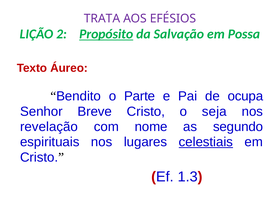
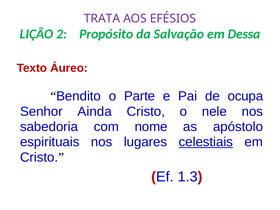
Propósito underline: present -> none (106, 34)
Possa: Possa -> Dessa (244, 34)
Breve: Breve -> Ainda (95, 111)
seja: seja -> nele (214, 111)
revelação: revelação -> sabedoria (49, 127)
segundo: segundo -> apóstolo (238, 127)
